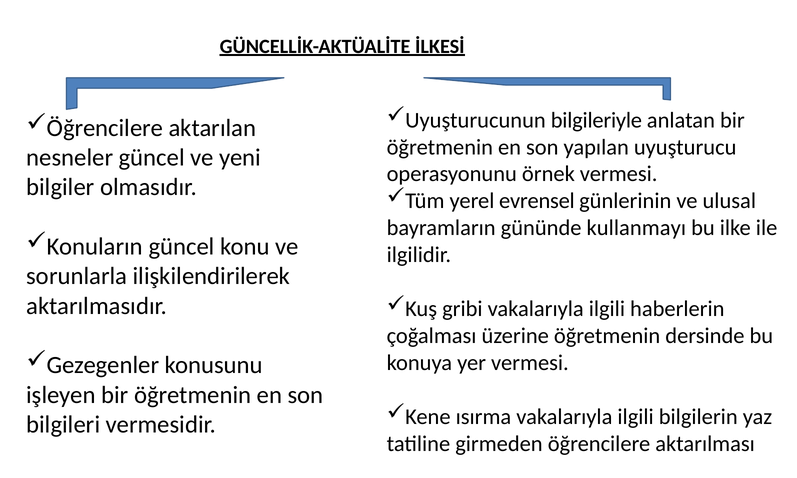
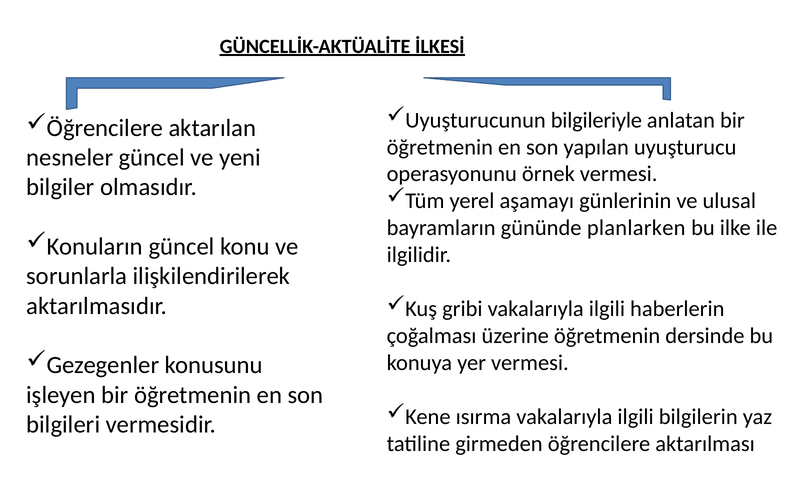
evrensel: evrensel -> aşamayı (537, 201)
kullanmayı: kullanmayı -> planlarken (636, 228)
